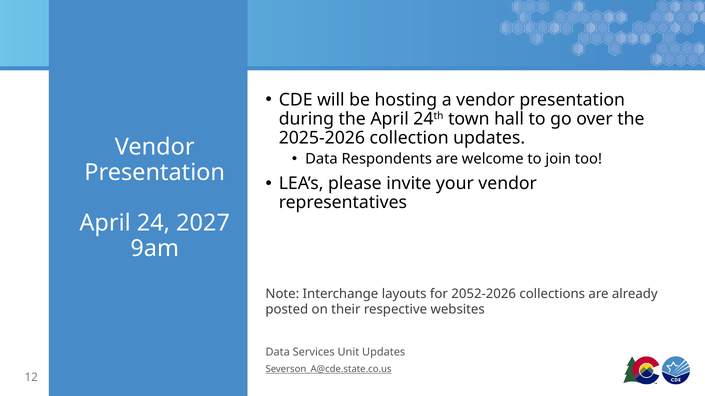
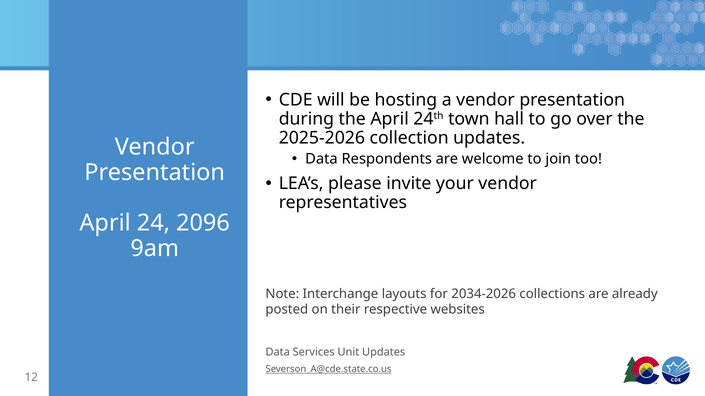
2027: 2027 -> 2096 (203, 224)
2052-2026: 2052-2026 -> 2034-2026 (484, 294)
